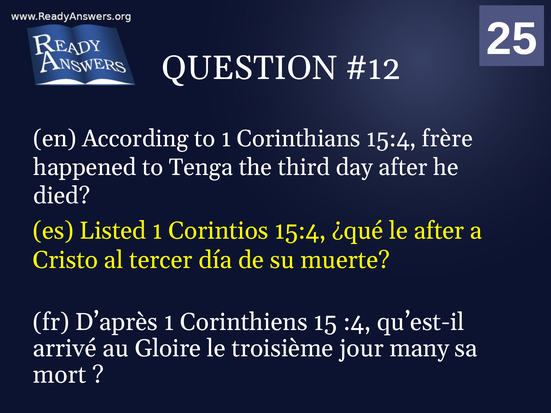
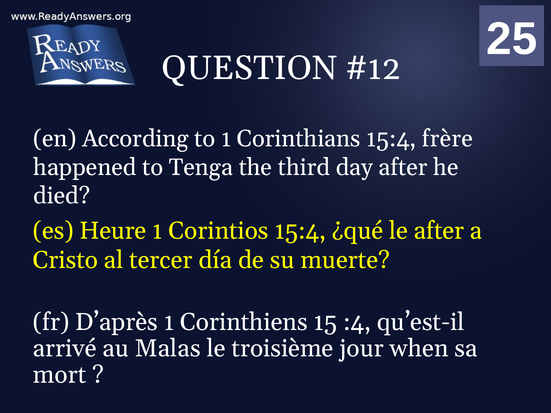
Listed: Listed -> Heure (113, 231)
Gloire: Gloire -> Malas (168, 349)
many: many -> when (419, 349)
